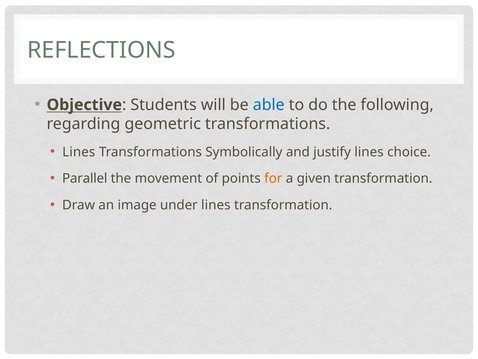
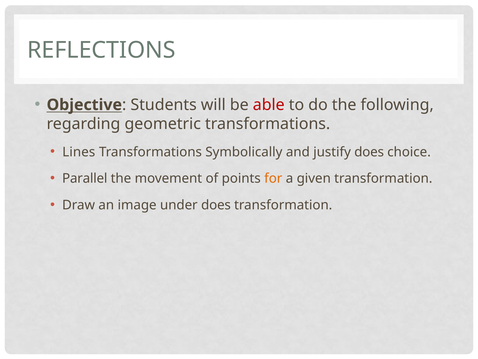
able colour: blue -> red (269, 105)
justify lines: lines -> does (369, 152)
under lines: lines -> does (216, 205)
